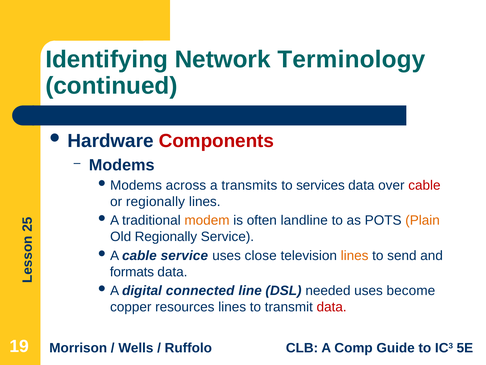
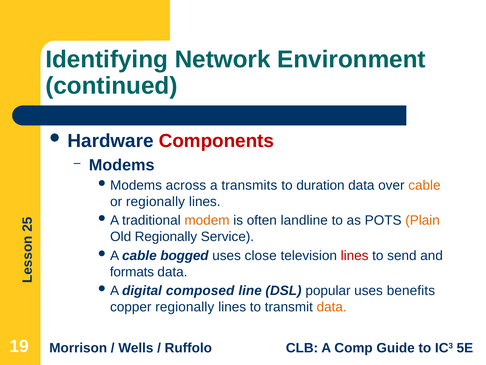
Terminology: Terminology -> Environment (352, 59)
services: services -> duration (320, 185)
cable colour: red -> orange (424, 185)
cable service: service -> bogged (184, 255)
lines colour: orange -> red (355, 255)
connected: connected -> composed (200, 290)
needed: needed -> popular (328, 290)
become: become -> benefits (411, 290)
copper resources: resources -> regionally (185, 307)
data colour: red -> orange (332, 307)
